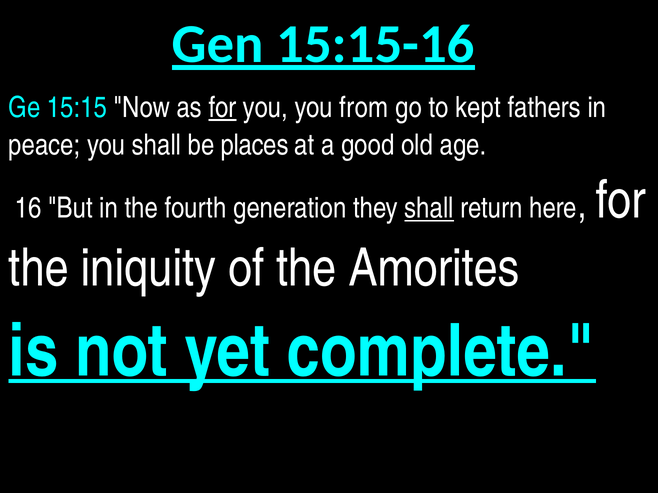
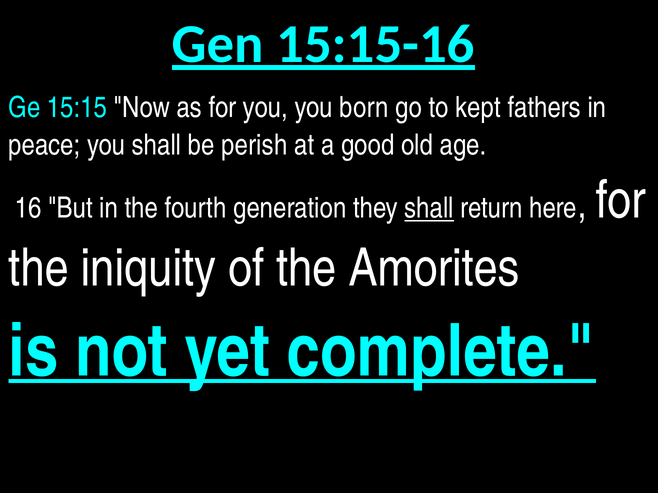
for underline: present -> none (222, 108)
from: from -> born (364, 108)
places: places -> perish (254, 145)
